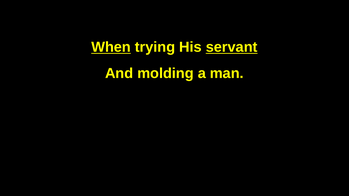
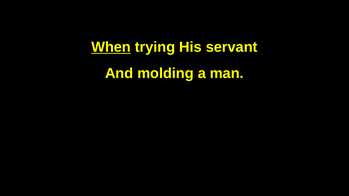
servant underline: present -> none (232, 47)
